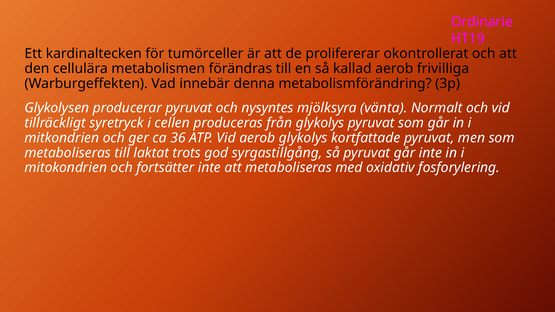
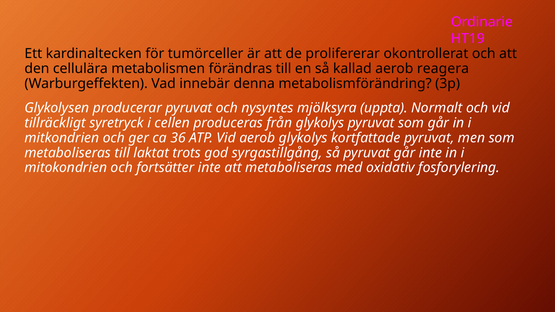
frivilliga: frivilliga -> reagera (443, 69)
vänta: vänta -> uppta (384, 108)
